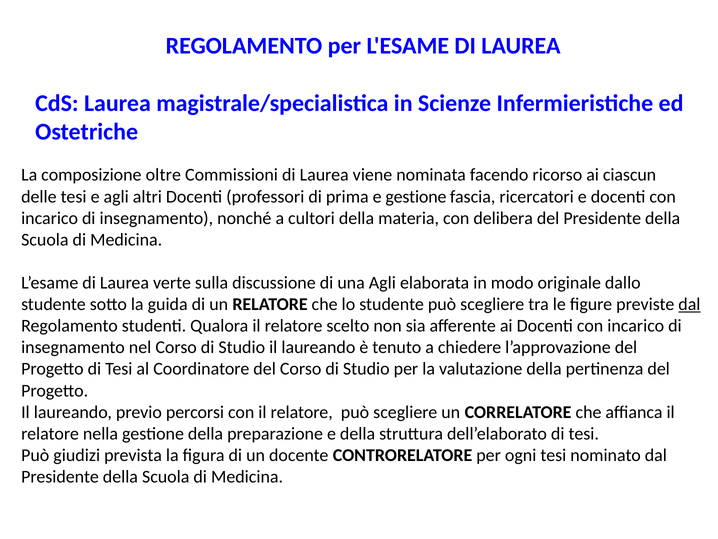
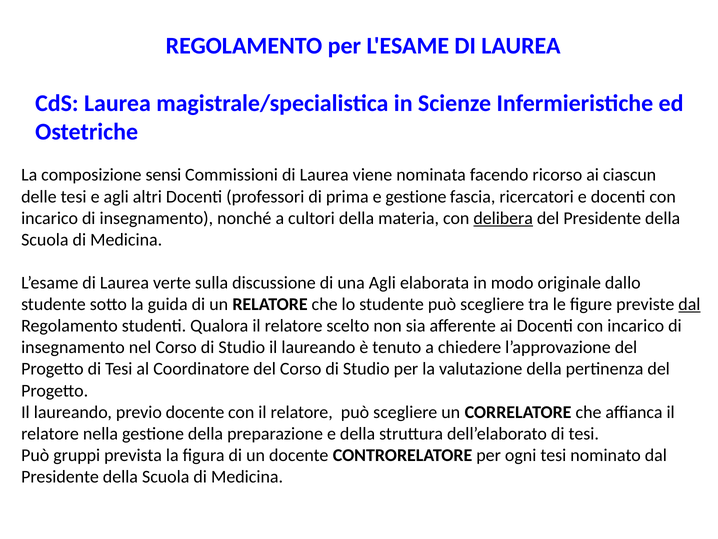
oltre: oltre -> sensi (163, 175)
delibera underline: none -> present (503, 218)
previo percorsi: percorsi -> docente (195, 412)
giudizi: giudizi -> gruppi (77, 455)
